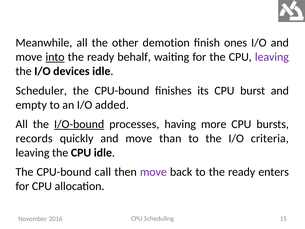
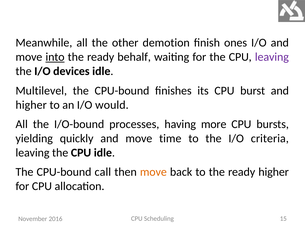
Scheduler: Scheduler -> Multilevel (41, 90)
empty: empty -> higher (31, 105)
added: added -> would (112, 105)
I/O-bound underline: present -> none (79, 124)
records: records -> yielding (34, 138)
than: than -> time (170, 138)
move colour: purple -> orange (153, 172)
ready enters: enters -> higher (274, 172)
